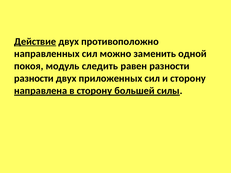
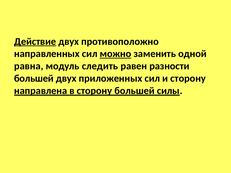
можно underline: none -> present (115, 54)
покоя: покоя -> равна (29, 66)
разности: разности -> большей (34, 78)
